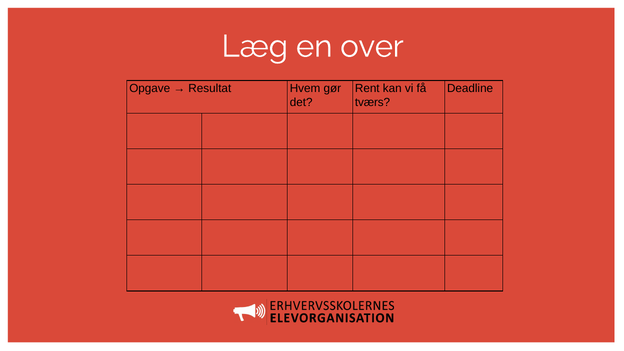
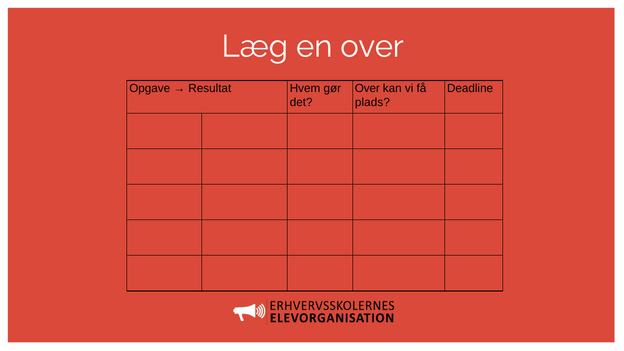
Rent: Rent -> Over (367, 88)
tværs: tværs -> plads (372, 102)
